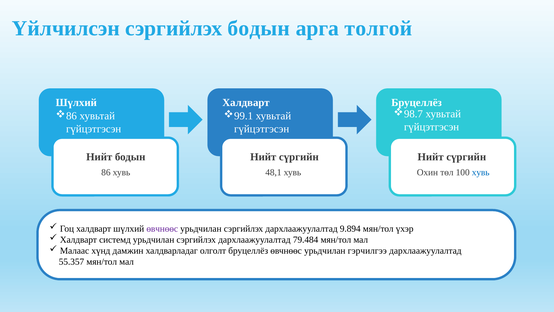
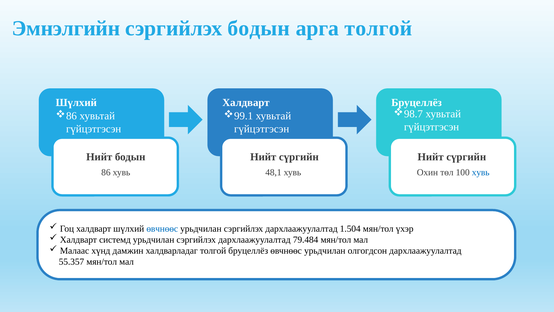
Үйлчилсэн: Үйлчилсэн -> Эмнэлгийн (66, 28)
өвчнөөс colour: purple -> blue (162, 228)
9.894: 9.894 -> 1.504 (350, 228)
халдварладаг олголт: олголт -> толгой (213, 251)
гэрчилгээ: гэрчилгээ -> олгогдсон (367, 251)
